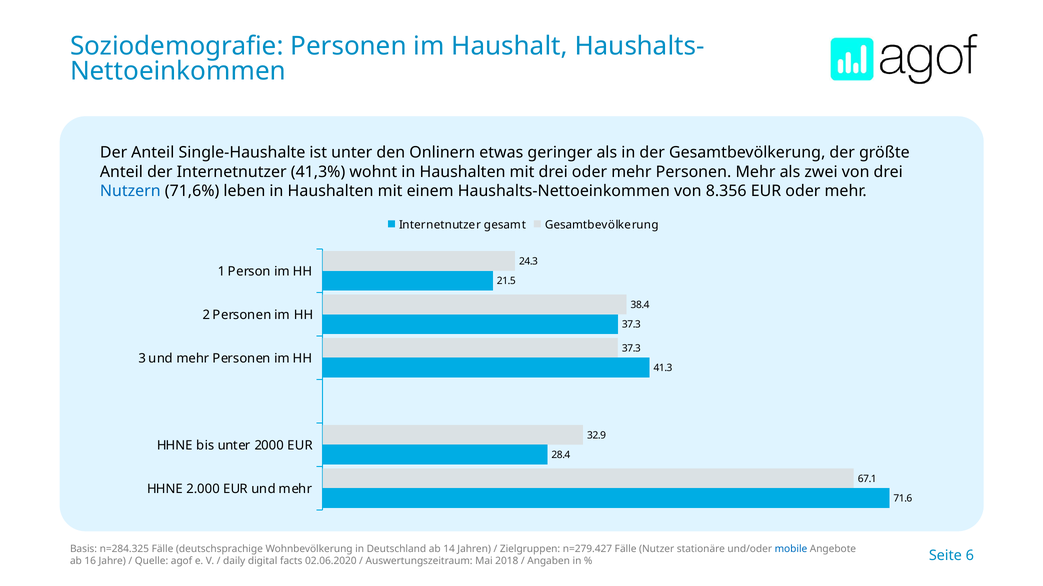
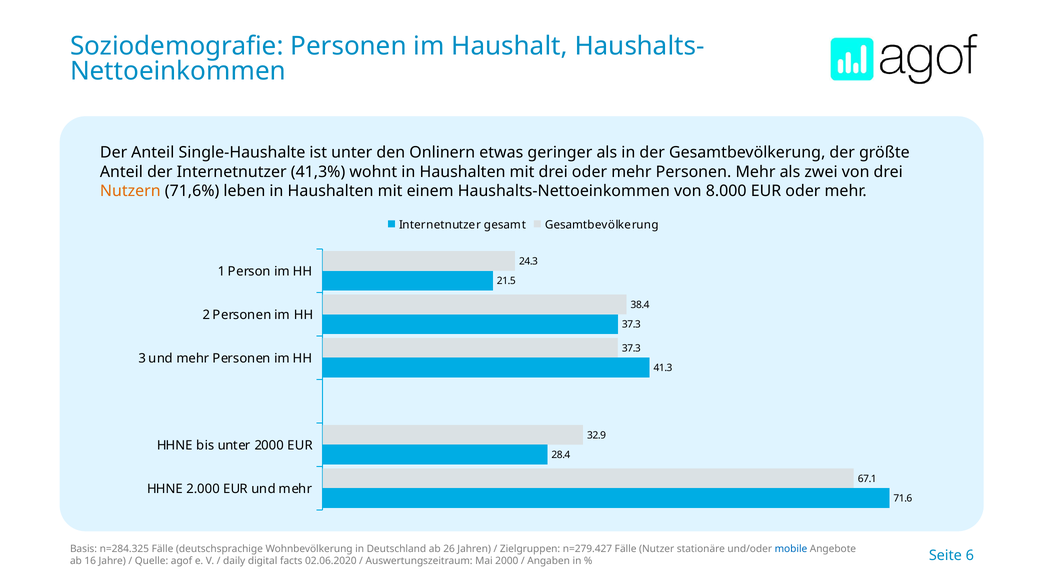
Nutzern colour: blue -> orange (130, 191)
8.356: 8.356 -> 8.000 (726, 191)
14: 14 -> 26 (449, 549)
Mai 2018: 2018 -> 2000 (507, 562)
